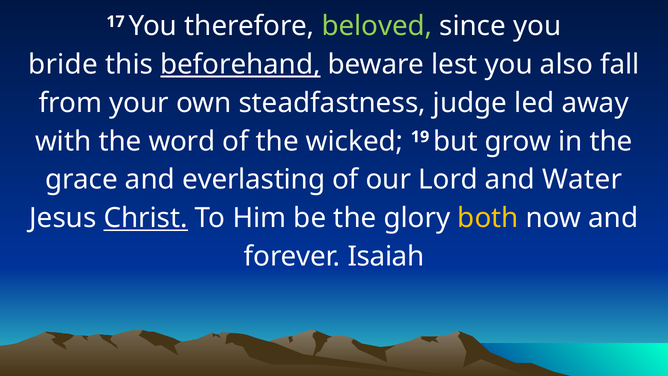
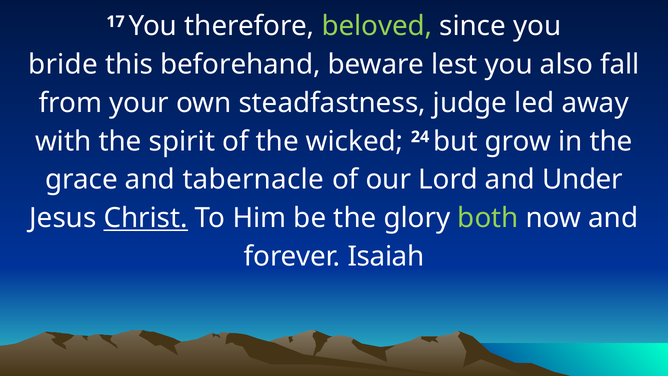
beforehand underline: present -> none (240, 64)
word: word -> spirit (182, 141)
19: 19 -> 24 (420, 137)
everlasting: everlasting -> tabernacle (253, 180)
Water: Water -> Under (582, 180)
both colour: yellow -> light green (488, 218)
